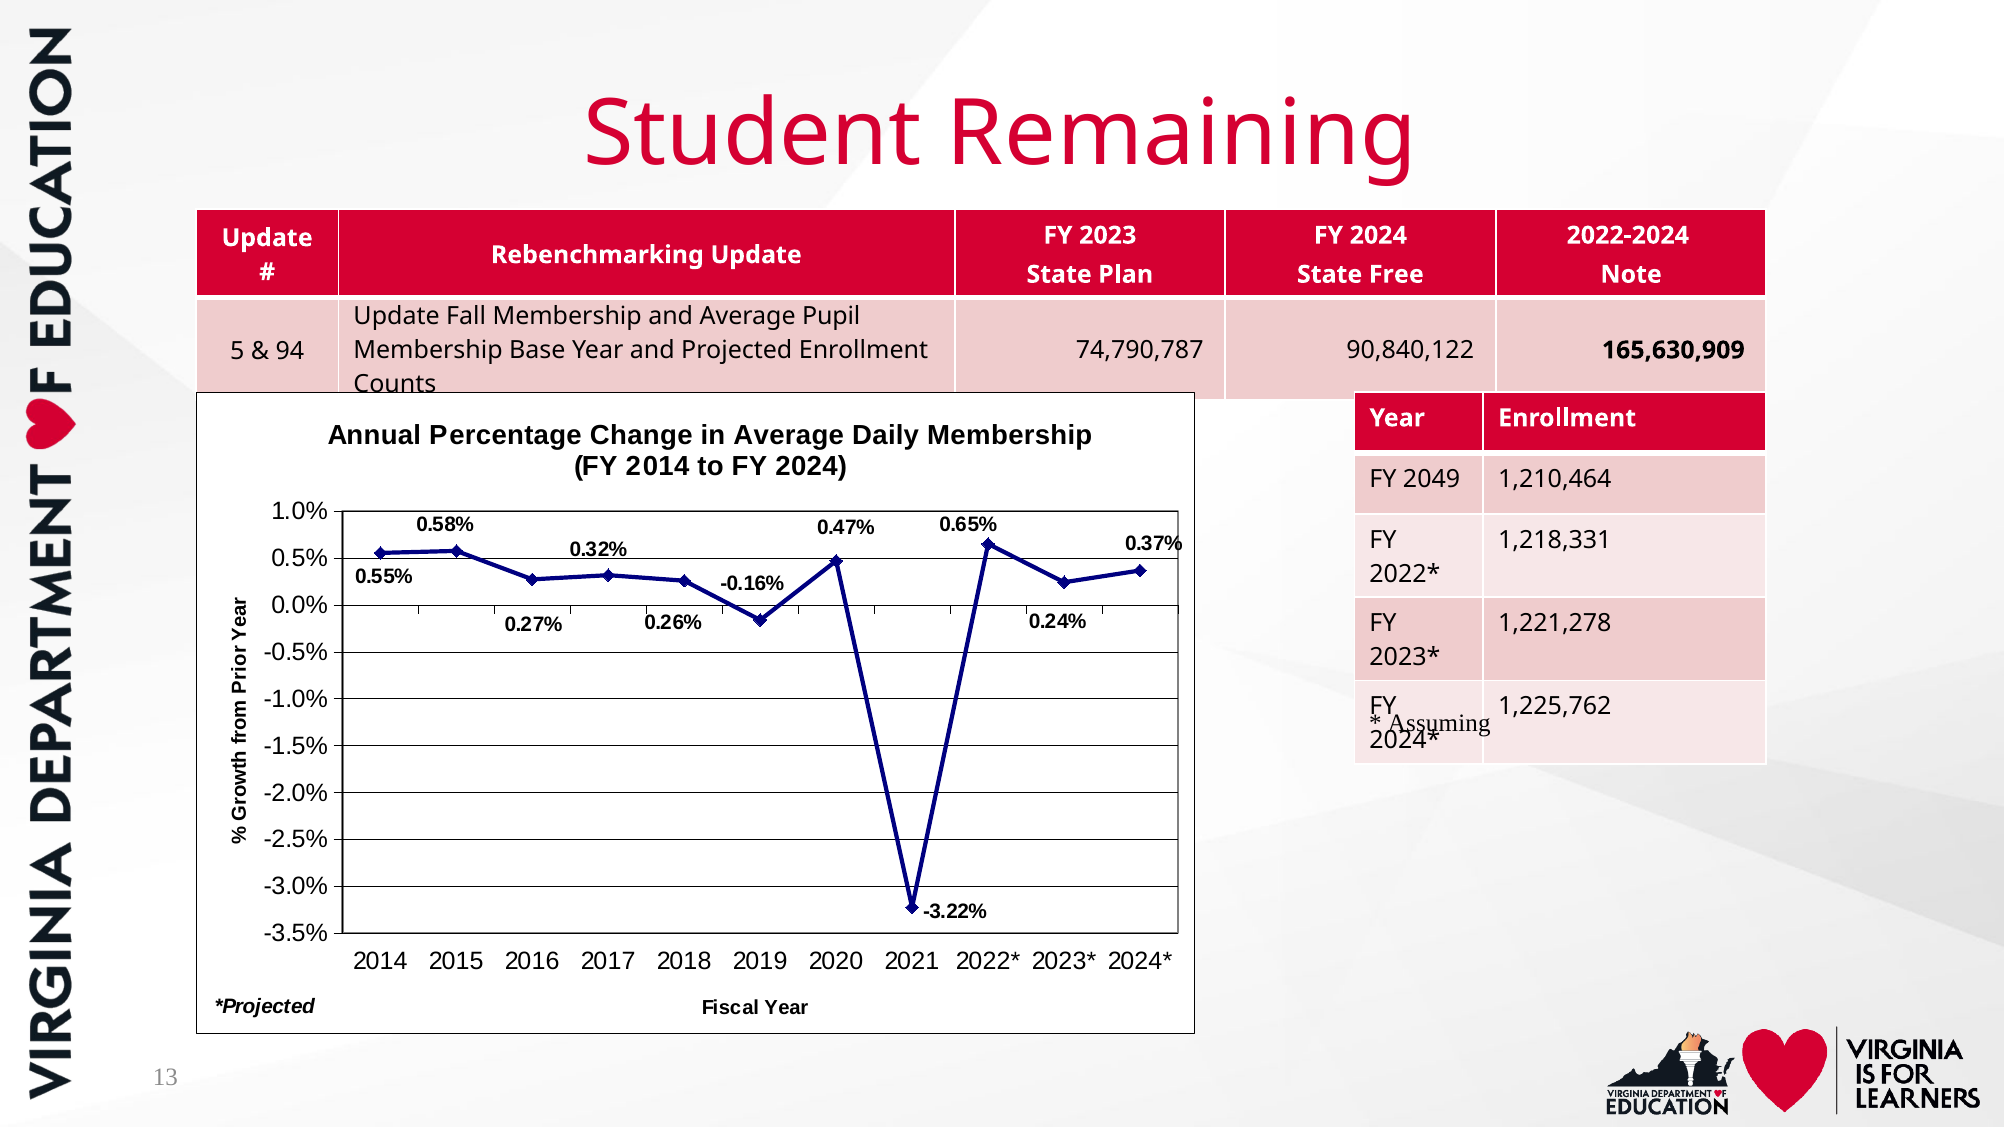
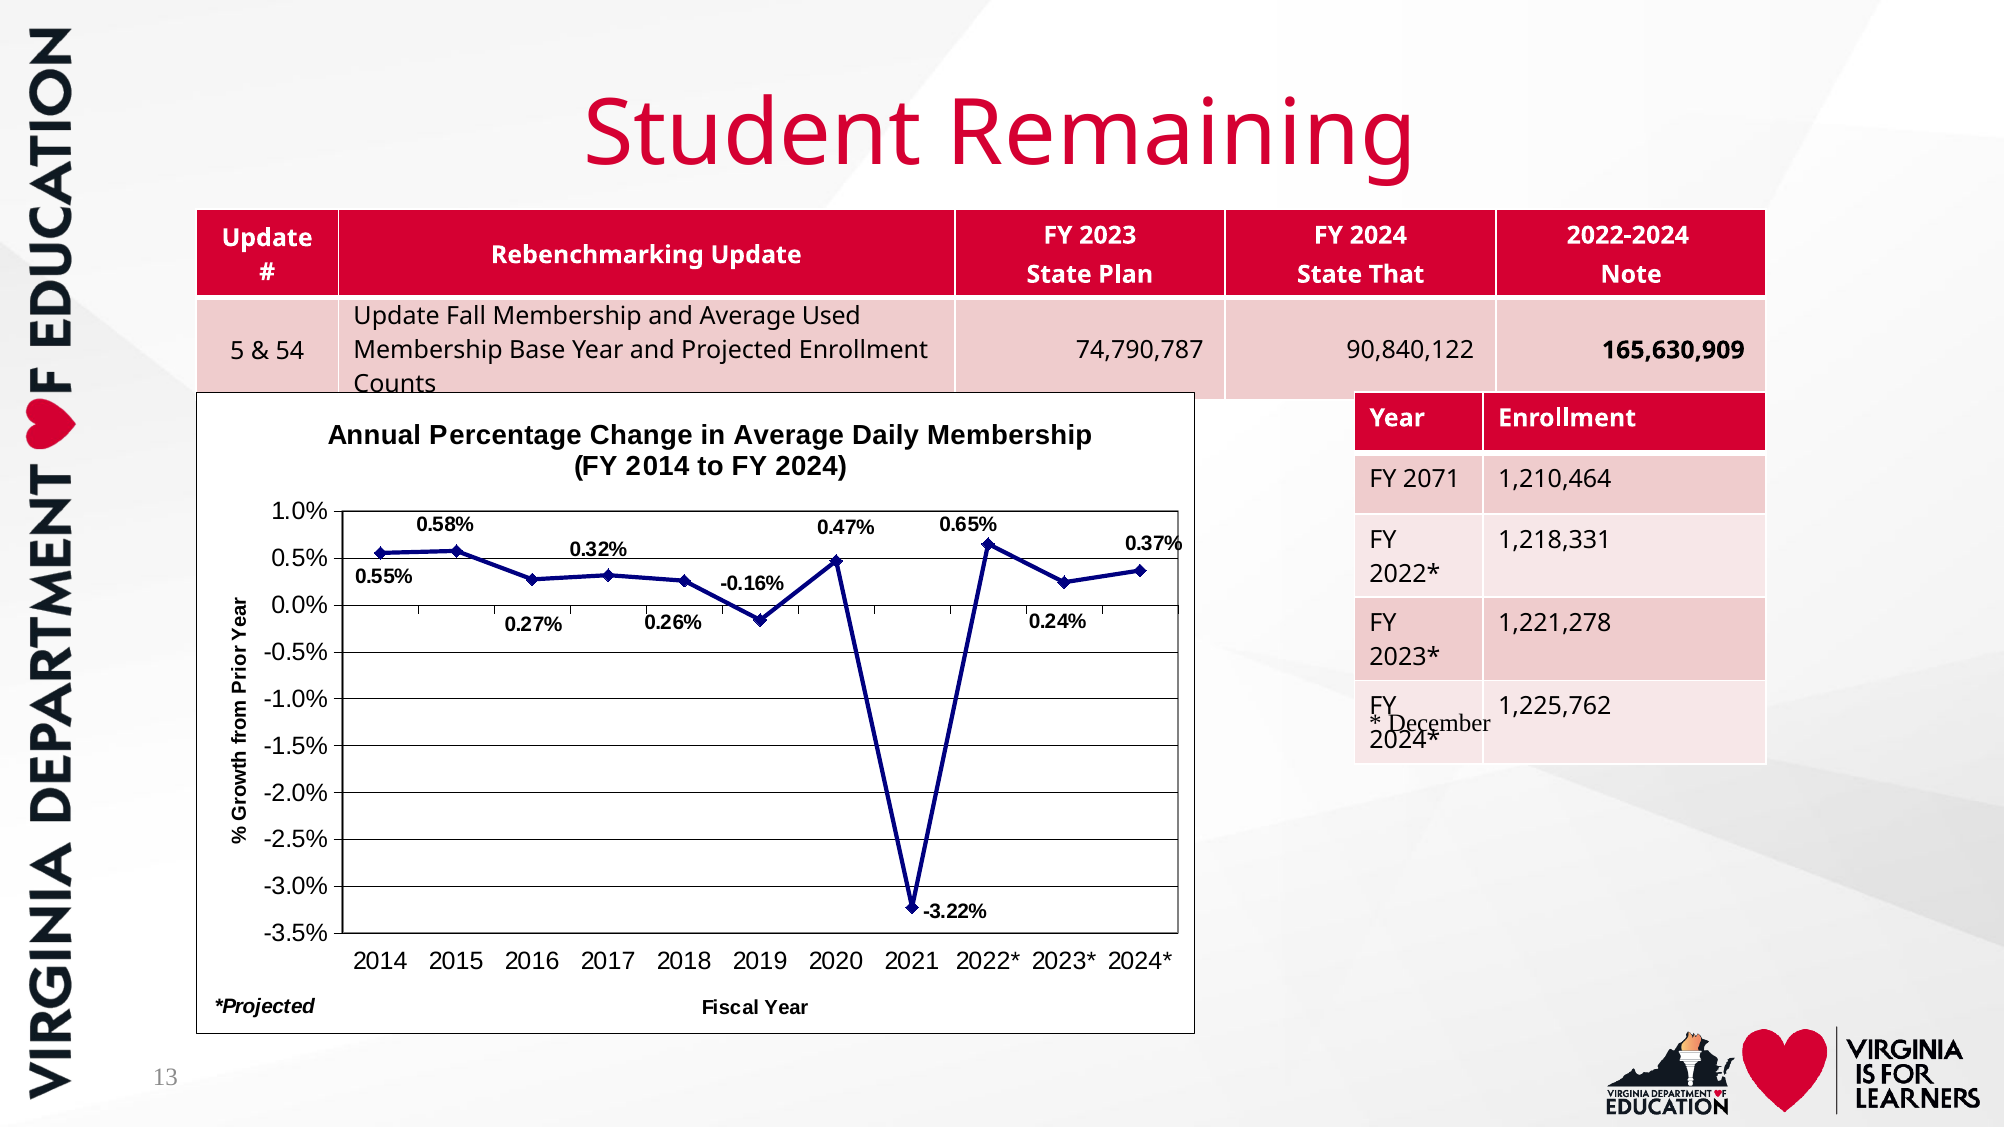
Free: Free -> That (1396, 275)
Pupil: Pupil -> Used (831, 316)
94: 94 -> 54 (290, 351)
2049: 2049 -> 2071 (1432, 479)
Assuming: Assuming -> December (1439, 723)
